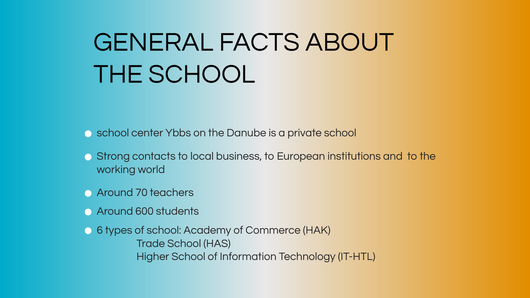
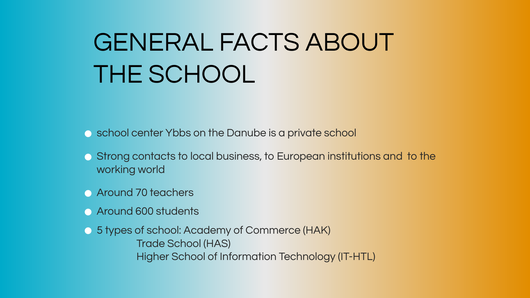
6: 6 -> 5 (100, 230)
